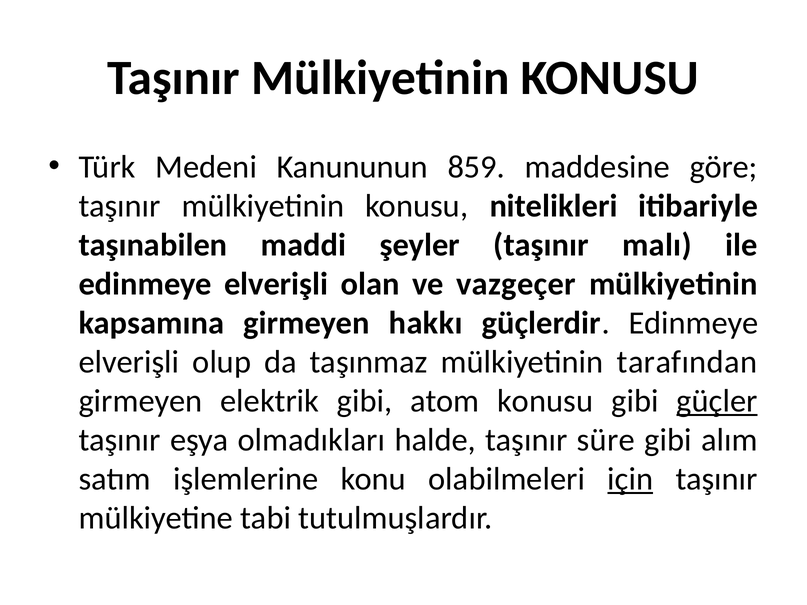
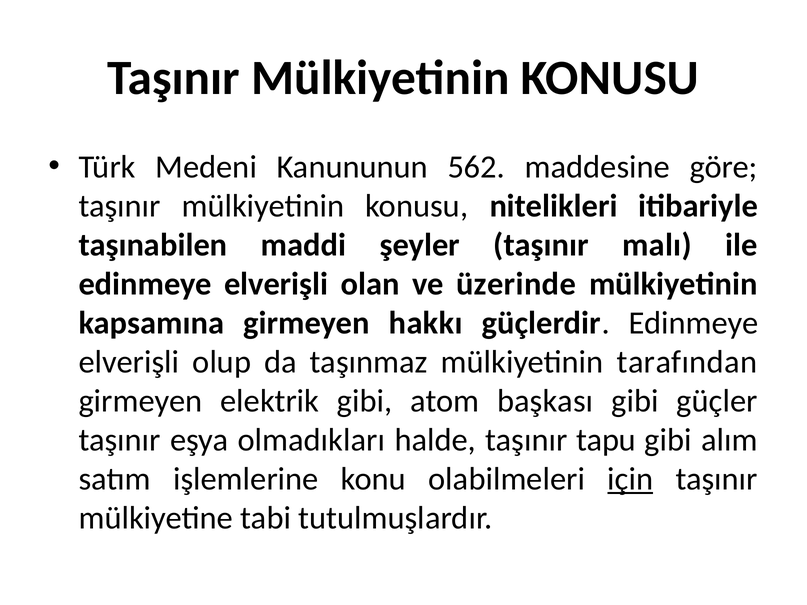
859: 859 -> 562 (476, 167)
vazgeçer: vazgeçer -> üzerinde (516, 284)
atom konusu: konusu -> başkası (545, 401)
güçler underline: present -> none (717, 401)
süre: süre -> tapu (606, 440)
